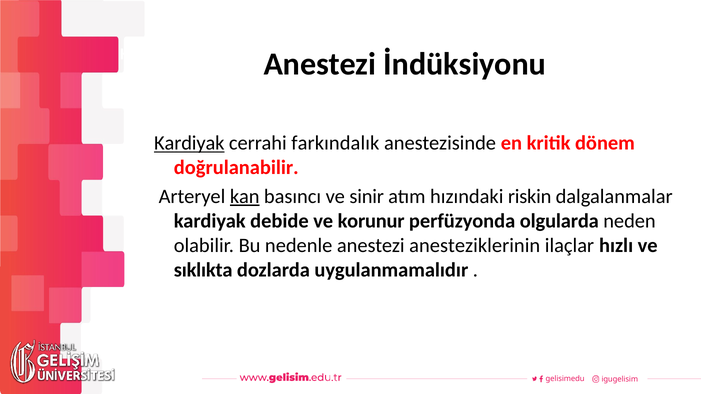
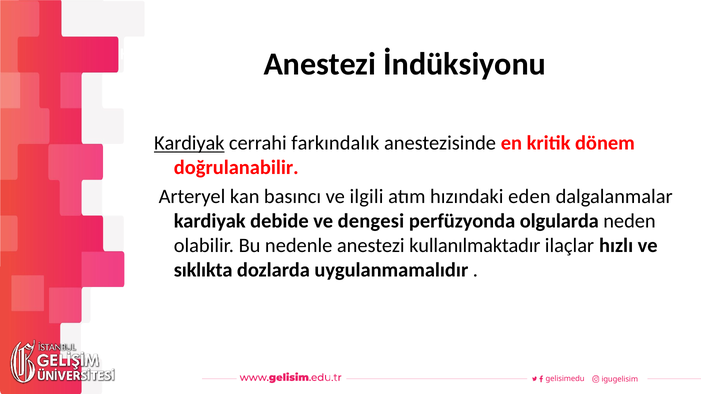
kan underline: present -> none (245, 197)
sinir: sinir -> ilgili (367, 197)
riskin: riskin -> eden (529, 197)
korunur: korunur -> dengesi (371, 221)
anesteziklerinin: anesteziklerinin -> kullanılmaktadır (475, 246)
